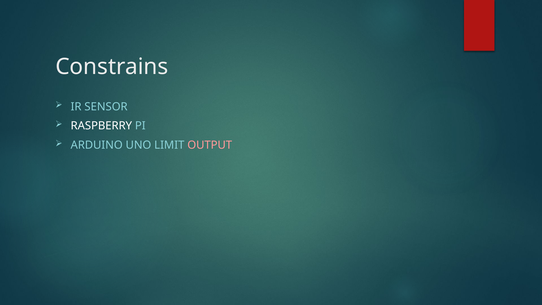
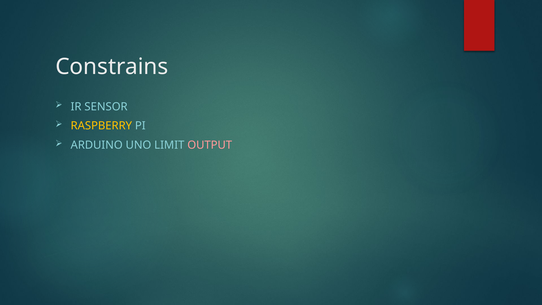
RASPBERRY colour: white -> yellow (101, 126)
